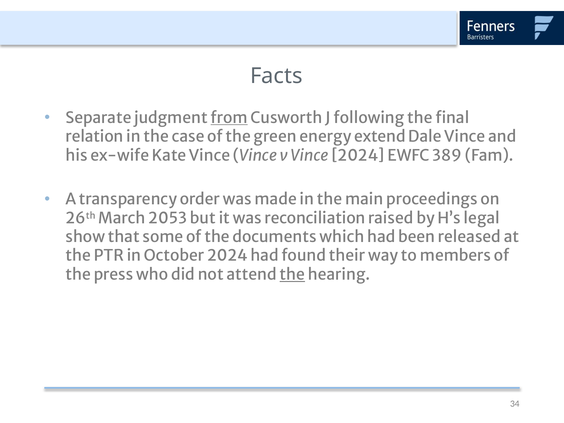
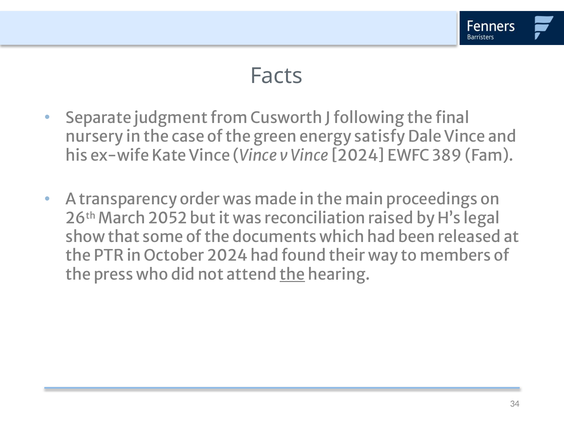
from underline: present -> none (229, 118)
relation: relation -> nursery (94, 137)
extend: extend -> satisfy (380, 137)
2053: 2053 -> 2052 (168, 218)
